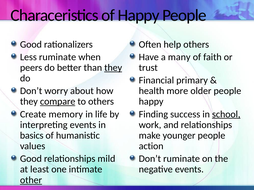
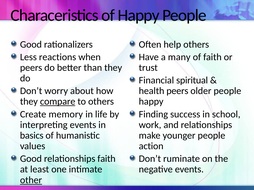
Less ruminate: ruminate -> reactions (58, 57)
they underline: present -> none (113, 68)
primary: primary -> spiritual (192, 80)
health more: more -> peers (177, 91)
school underline: present -> none (226, 114)
relationships mild: mild -> faith (106, 159)
